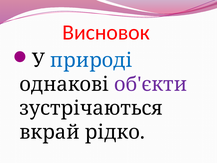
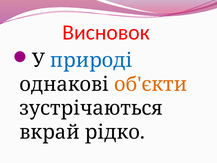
об'єкти colour: purple -> orange (151, 84)
